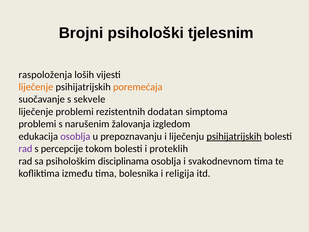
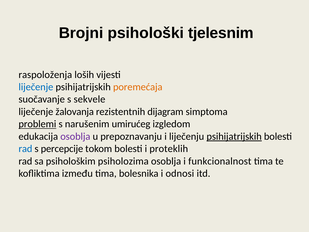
liječenje colour: orange -> blue (36, 87)
liječenje problemi: problemi -> žalovanja (75, 112)
dodatan: dodatan -> dijagram (165, 112)
problemi underline: none -> present (37, 124)
žalovanja: žalovanja -> umirućeg (131, 124)
rad colour: purple -> blue (25, 149)
disciplinama: disciplinama -> psiholozima (123, 161)
svakodnevnom: svakodnevnom -> funkcionalnost (220, 161)
religija: religija -> odnosi (180, 173)
